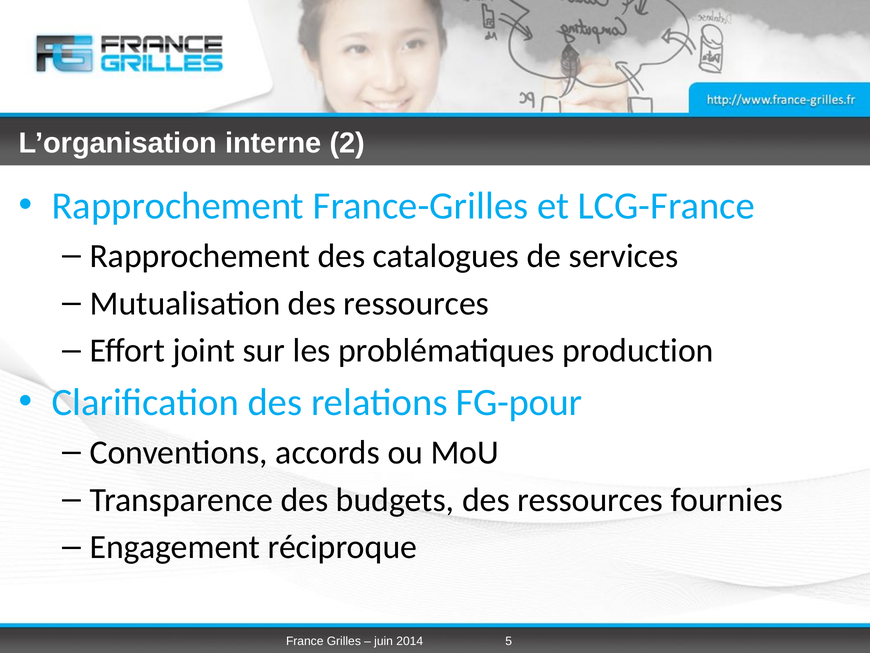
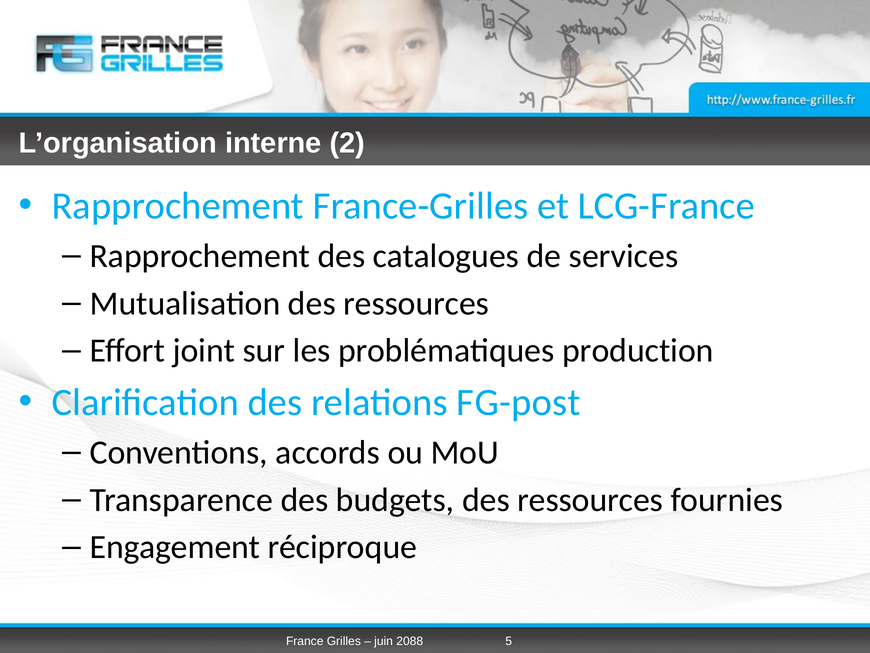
FG-pour: FG-pour -> FG-post (519, 402)
2014: 2014 -> 2088 (410, 641)
